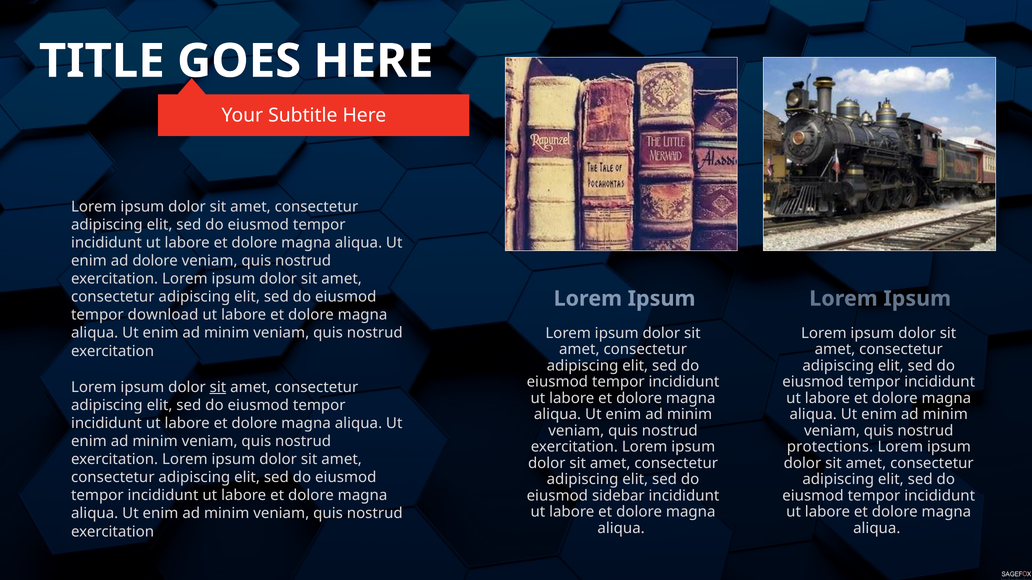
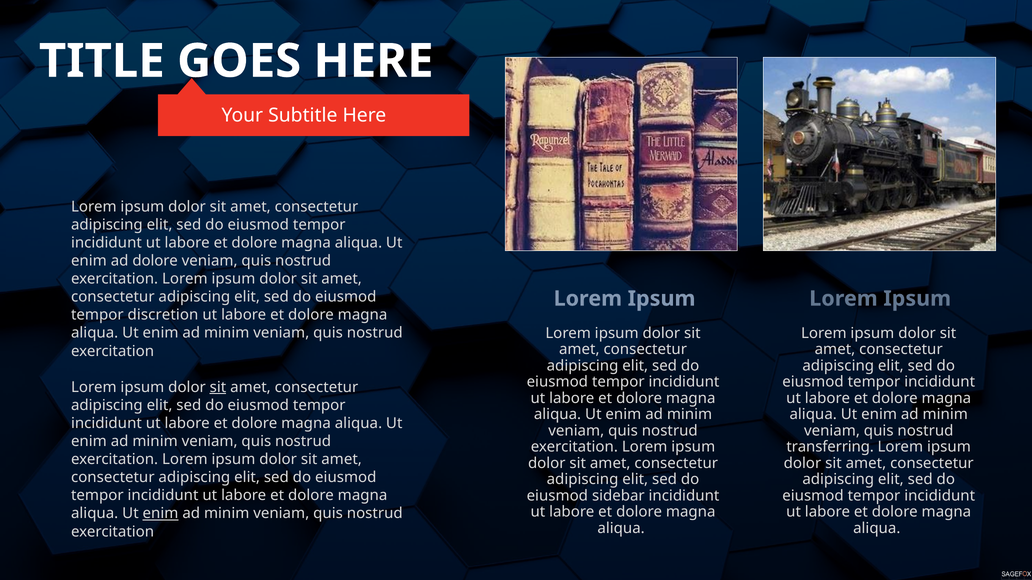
download: download -> discretion (163, 315)
protections: protections -> transferring (830, 447)
enim underline: none -> present (161, 514)
